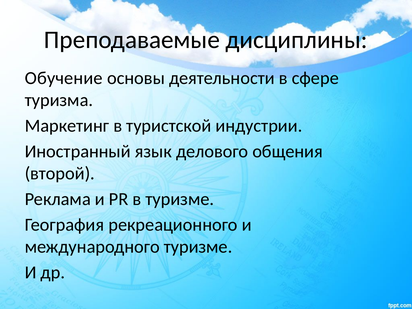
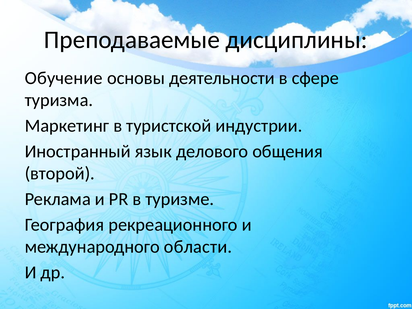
международного туризме: туризме -> области (198, 247)
